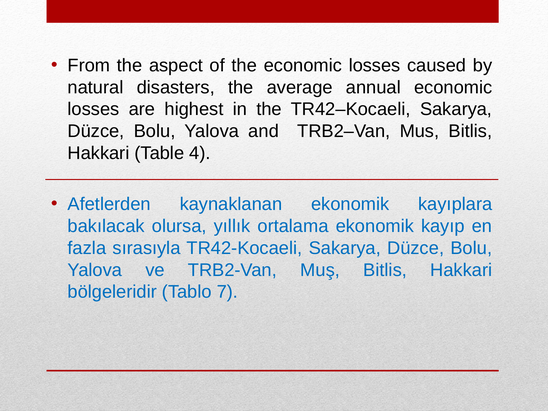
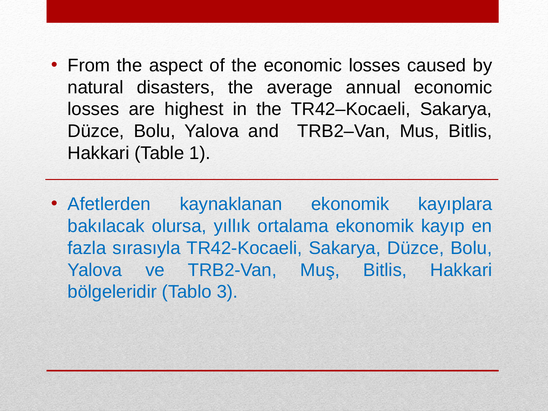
4: 4 -> 1 (200, 153)
7: 7 -> 3 (227, 292)
